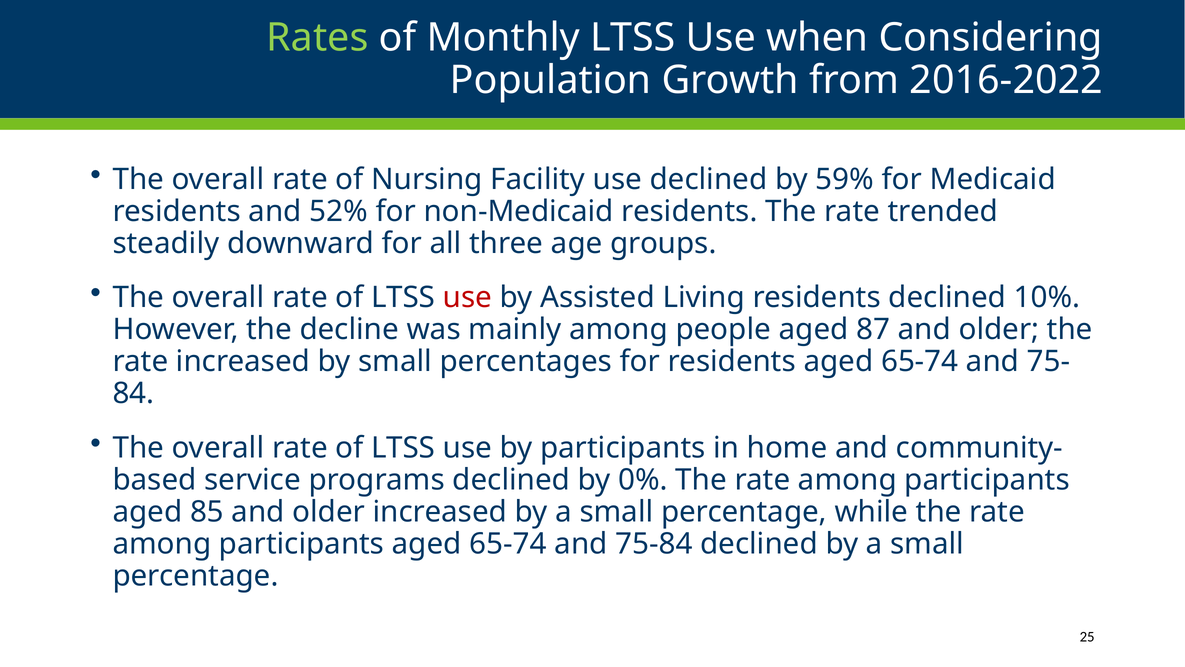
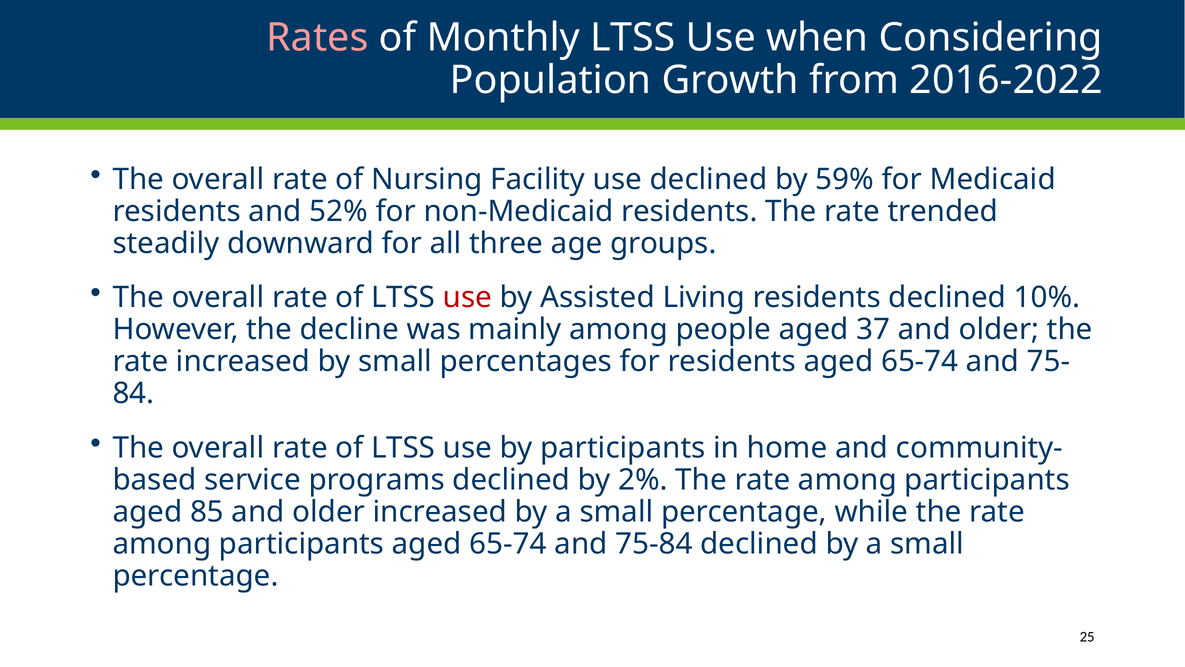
Rates colour: light green -> pink (317, 37)
87: 87 -> 37 (873, 329)
0%: 0% -> 2% (643, 480)
